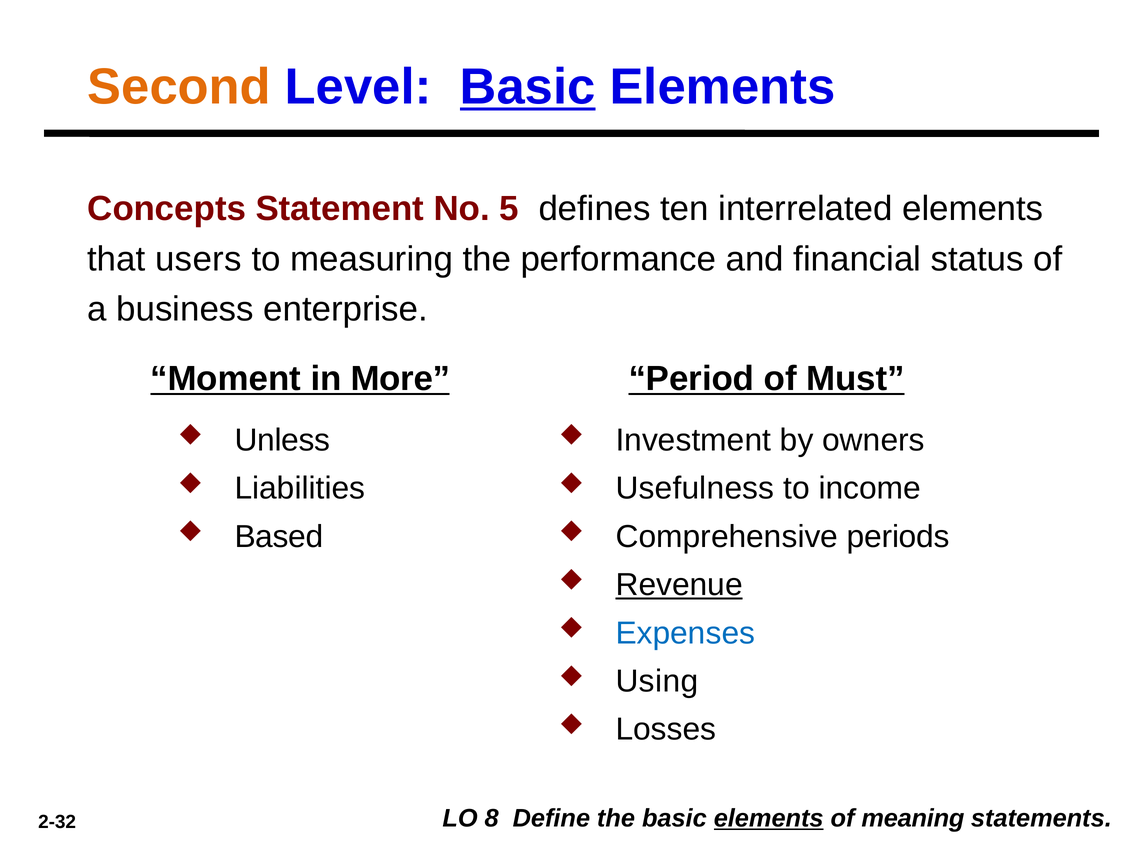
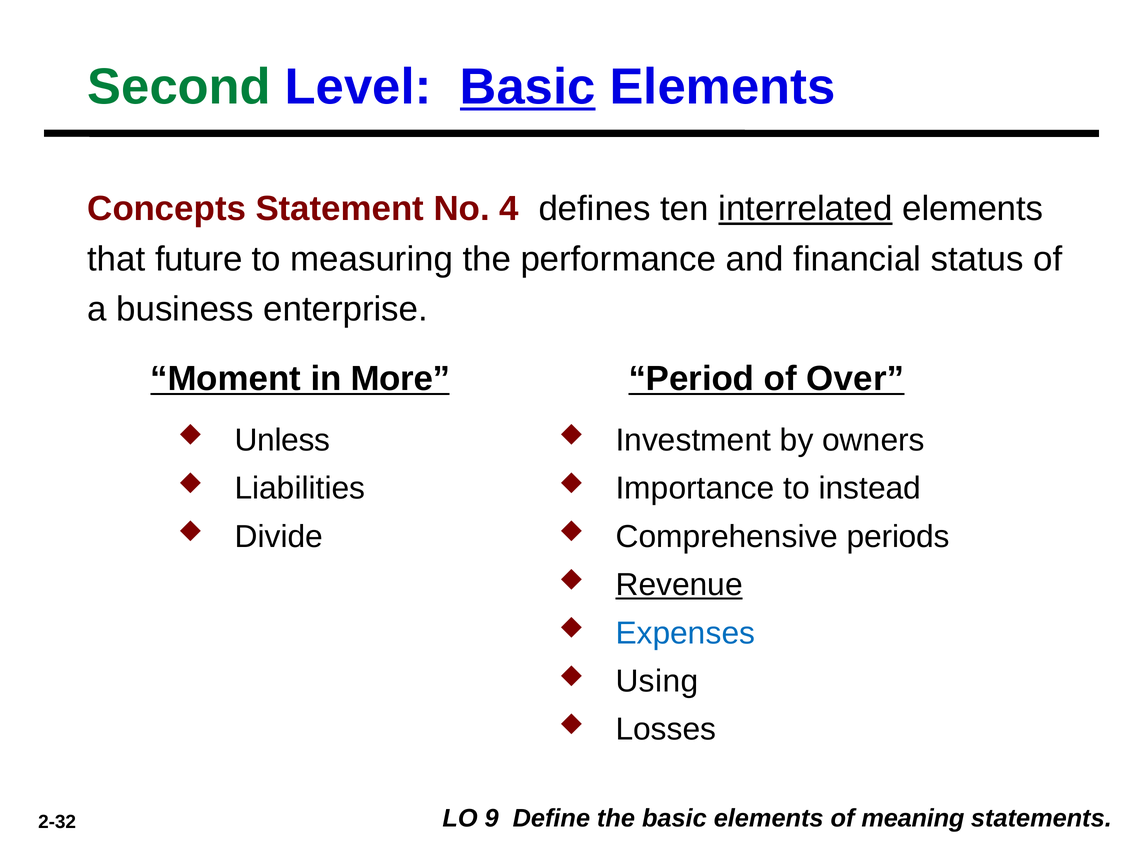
Second colour: orange -> green (179, 87)
5: 5 -> 4 (509, 209)
interrelated underline: none -> present (805, 209)
users: users -> future (199, 259)
Must: Must -> Over (855, 379)
Usefulness: Usefulness -> Importance (695, 489)
income: income -> instead (870, 489)
Based: Based -> Divide (279, 537)
8: 8 -> 9 (492, 819)
elements underline: present -> none (769, 819)
